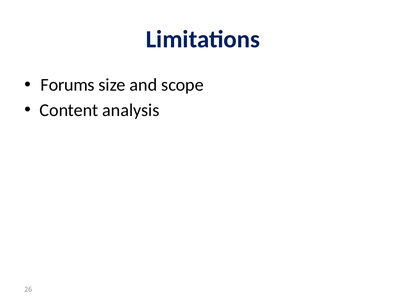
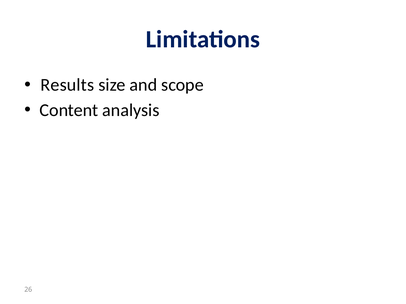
Forums: Forums -> Results (67, 85)
